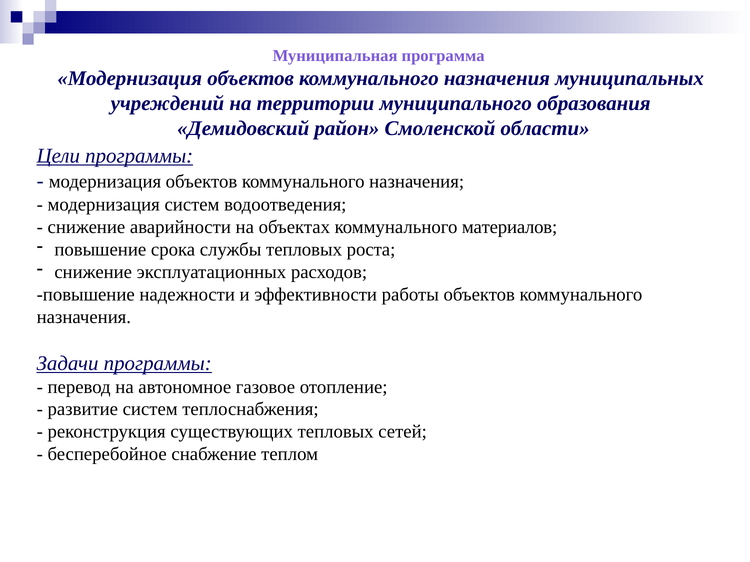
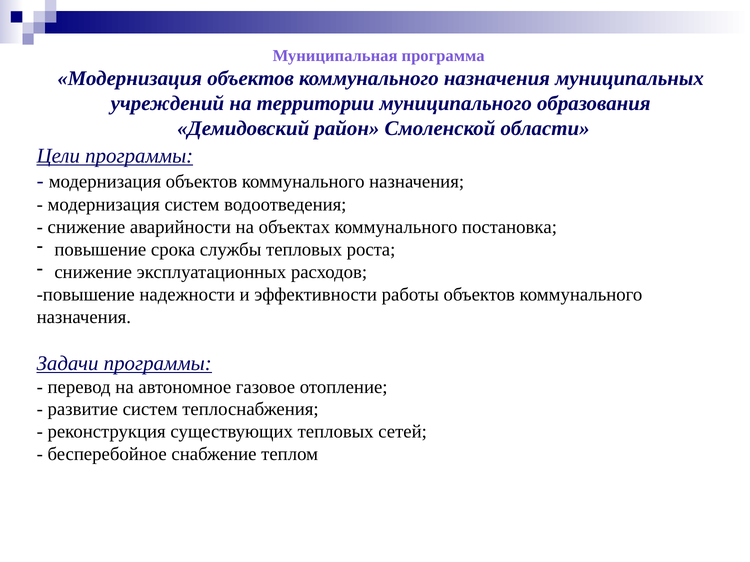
материалов: материалов -> постановка (509, 227)
